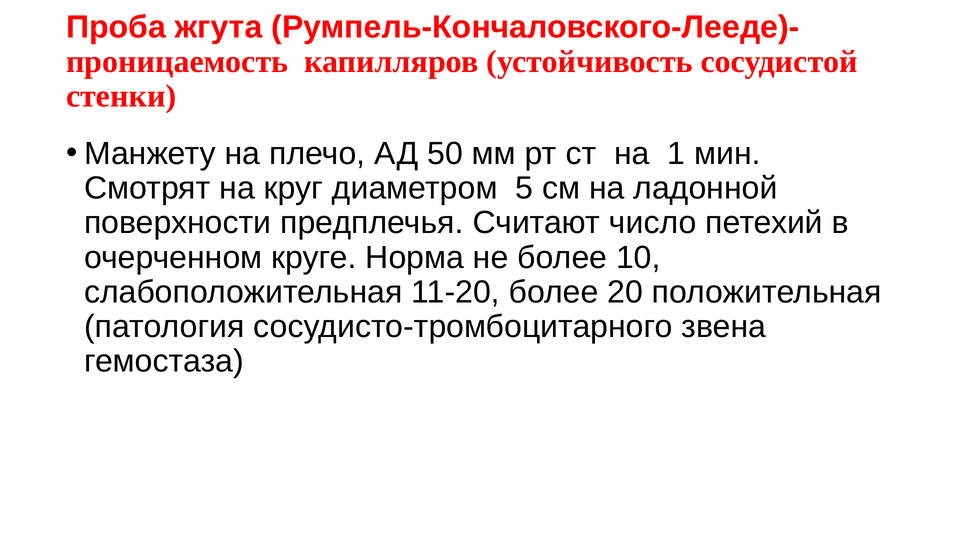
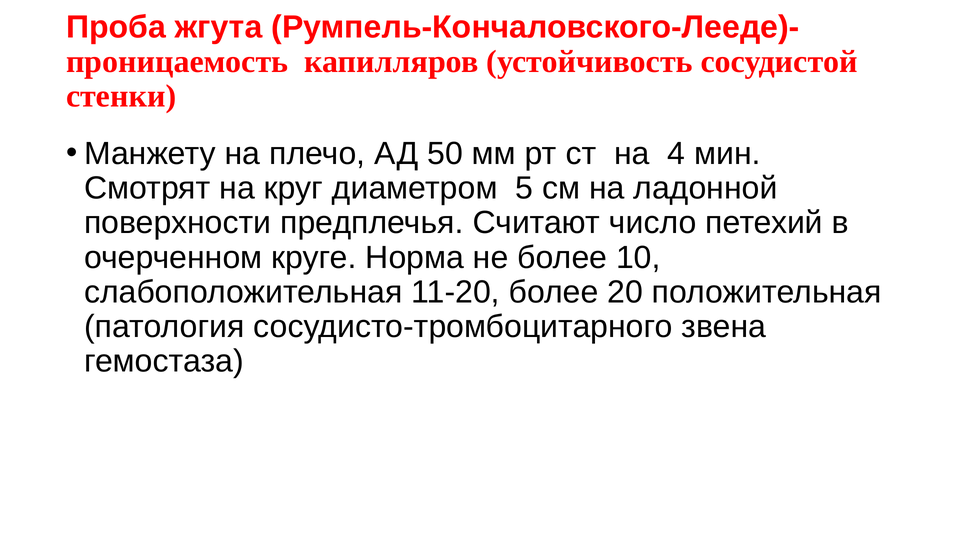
1: 1 -> 4 (676, 153)
